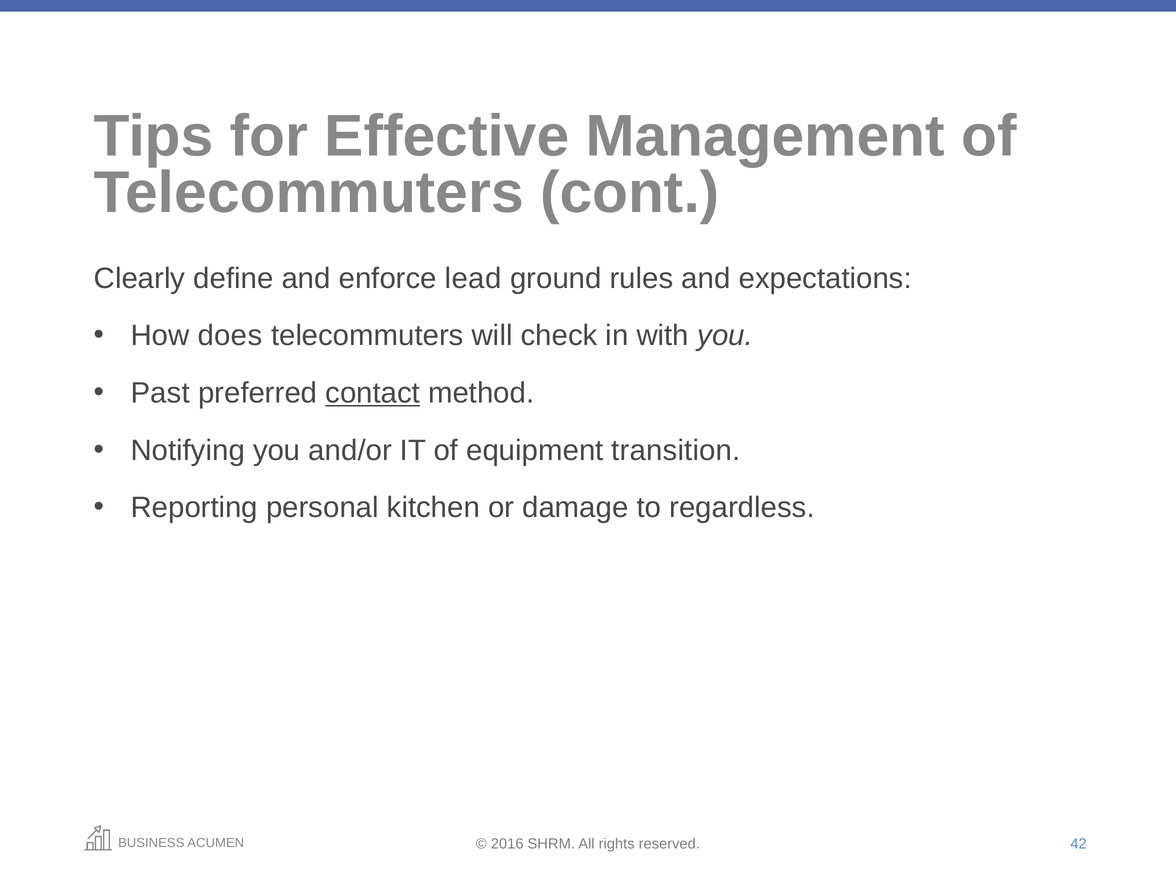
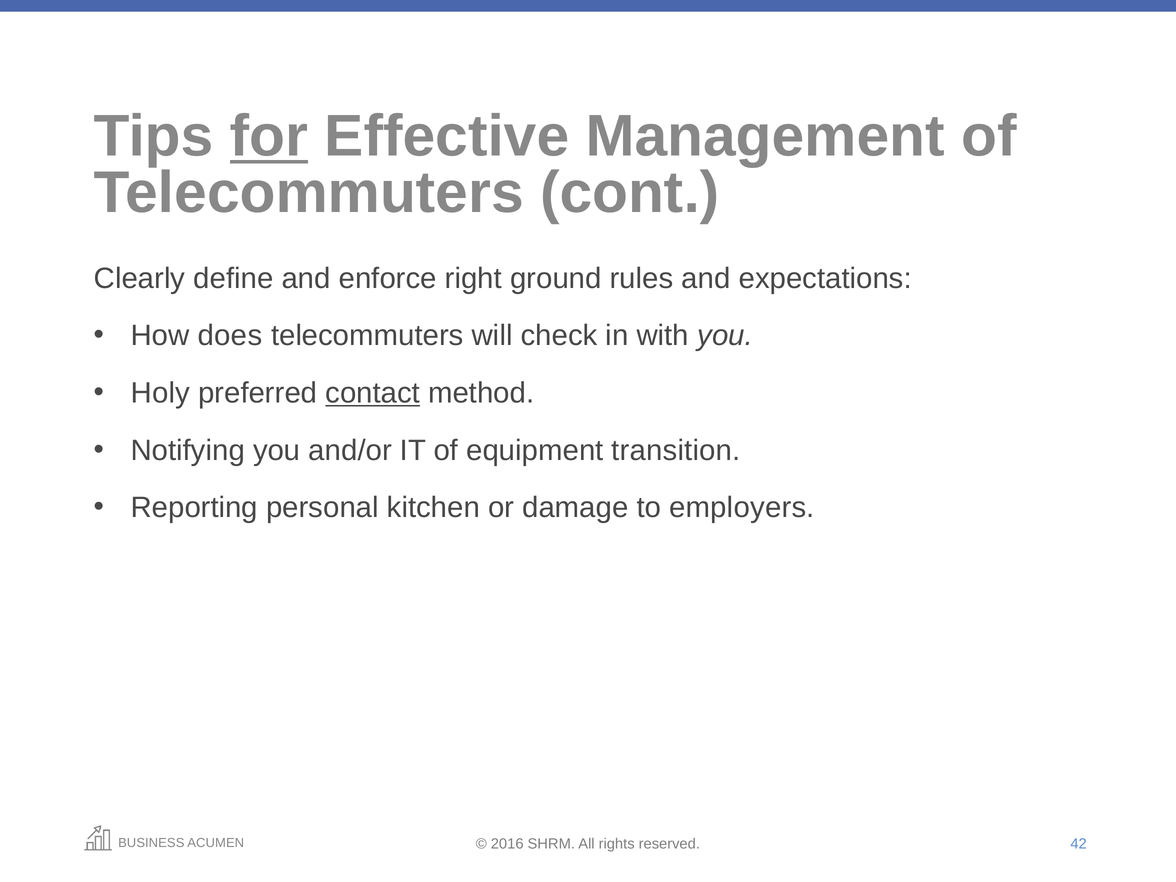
for underline: none -> present (269, 136)
lead: lead -> right (473, 278)
Past: Past -> Holy (160, 393)
regardless: regardless -> employers (742, 508)
